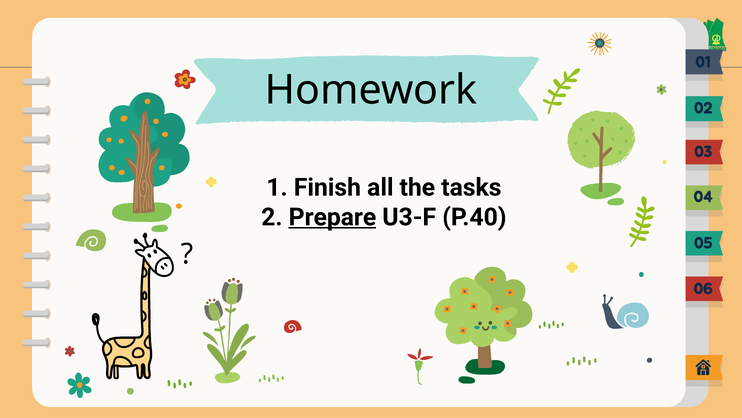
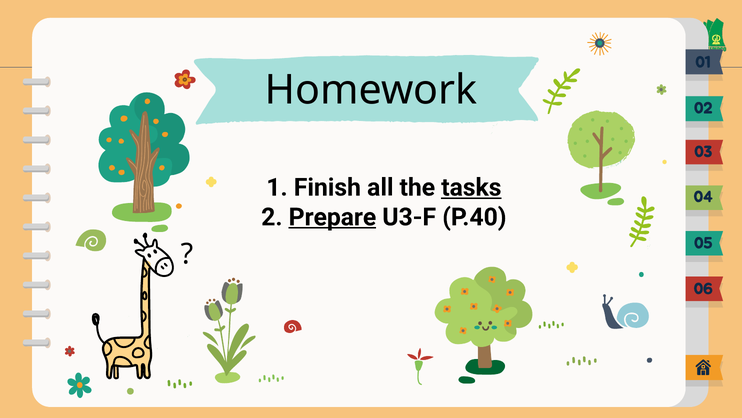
tasks underline: none -> present (471, 187)
